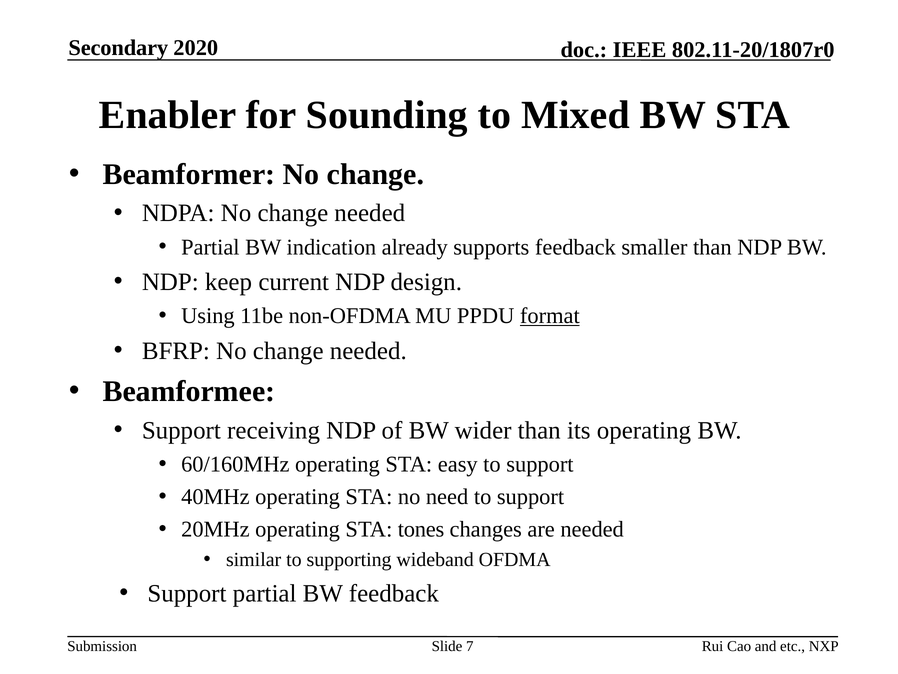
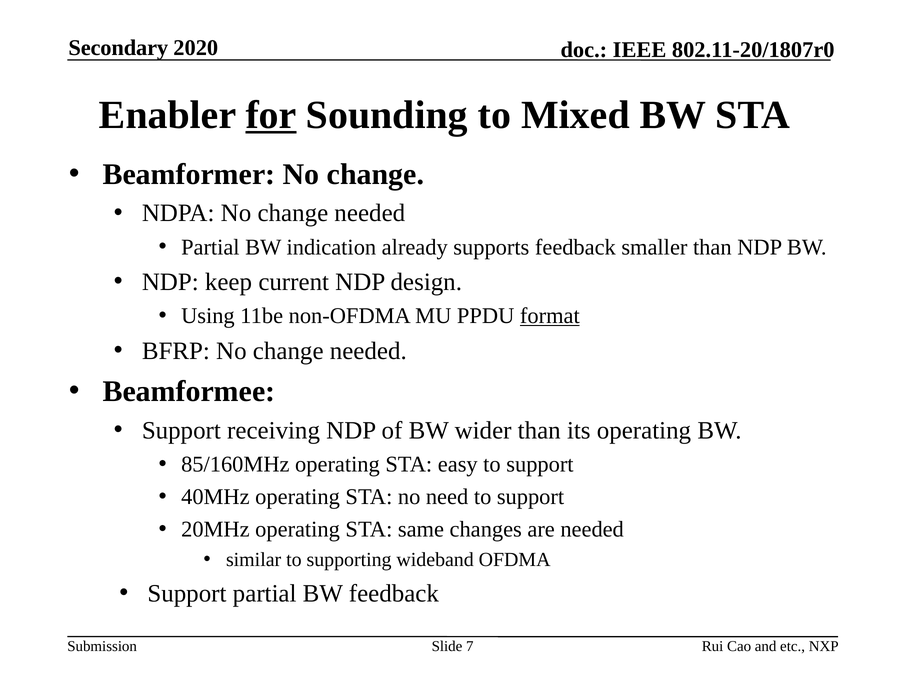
for underline: none -> present (271, 115)
60/160MHz: 60/160MHz -> 85/160MHz (235, 464)
tones: tones -> same (421, 529)
